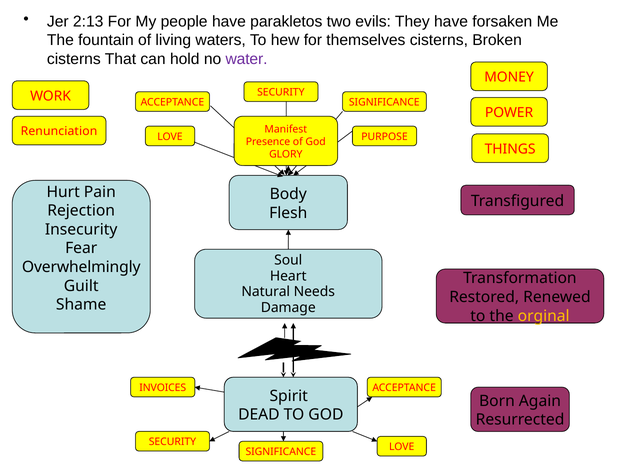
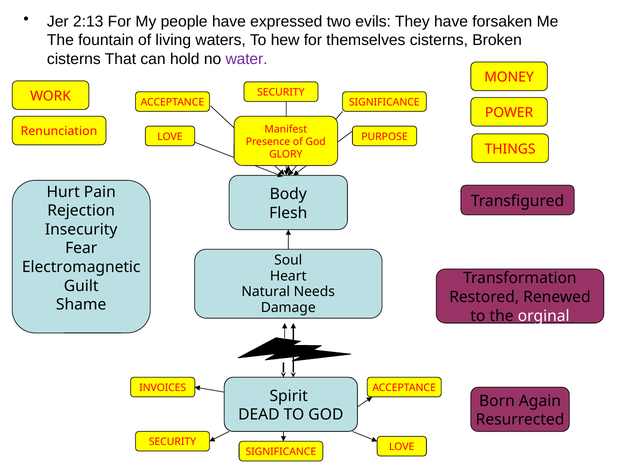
parakletos: parakletos -> expressed (286, 22)
Overwhelmingly: Overwhelmingly -> Electromagnetic (81, 267)
orginal colour: yellow -> white (544, 316)
